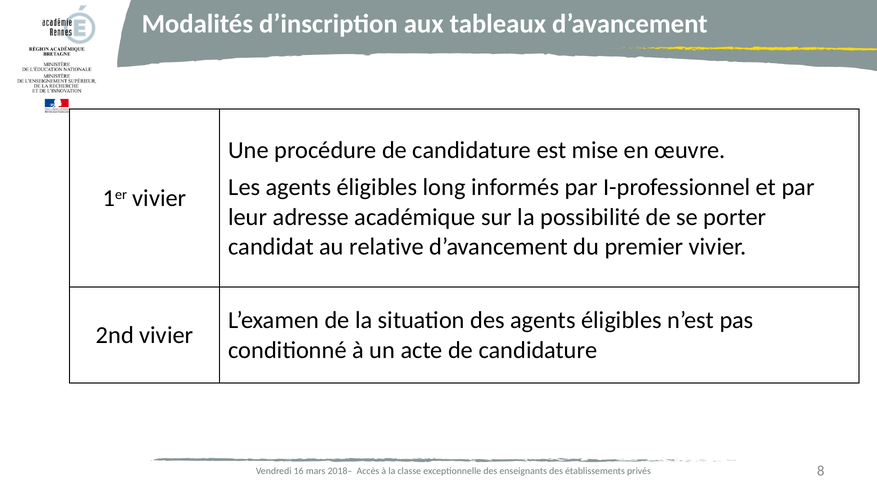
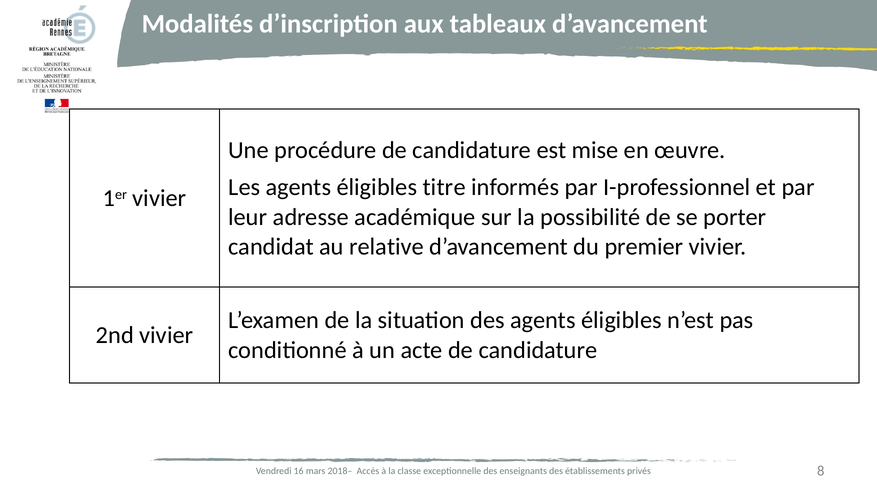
long: long -> titre (444, 187)
